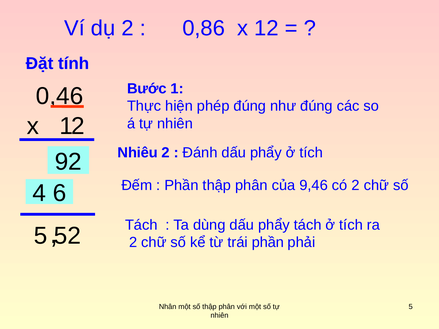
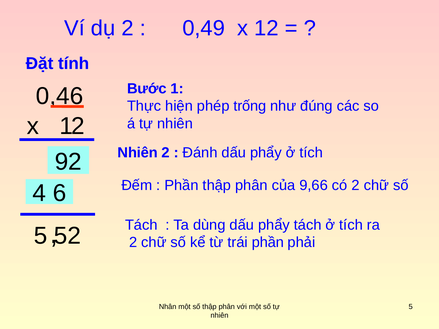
0,86: 0,86 -> 0,49 (204, 28)
phép đúng: đúng -> trống (250, 106)
Nhiêu: Nhiêu -> Nhiên (138, 153)
9,46: 9,46 -> 9,66 (314, 185)
